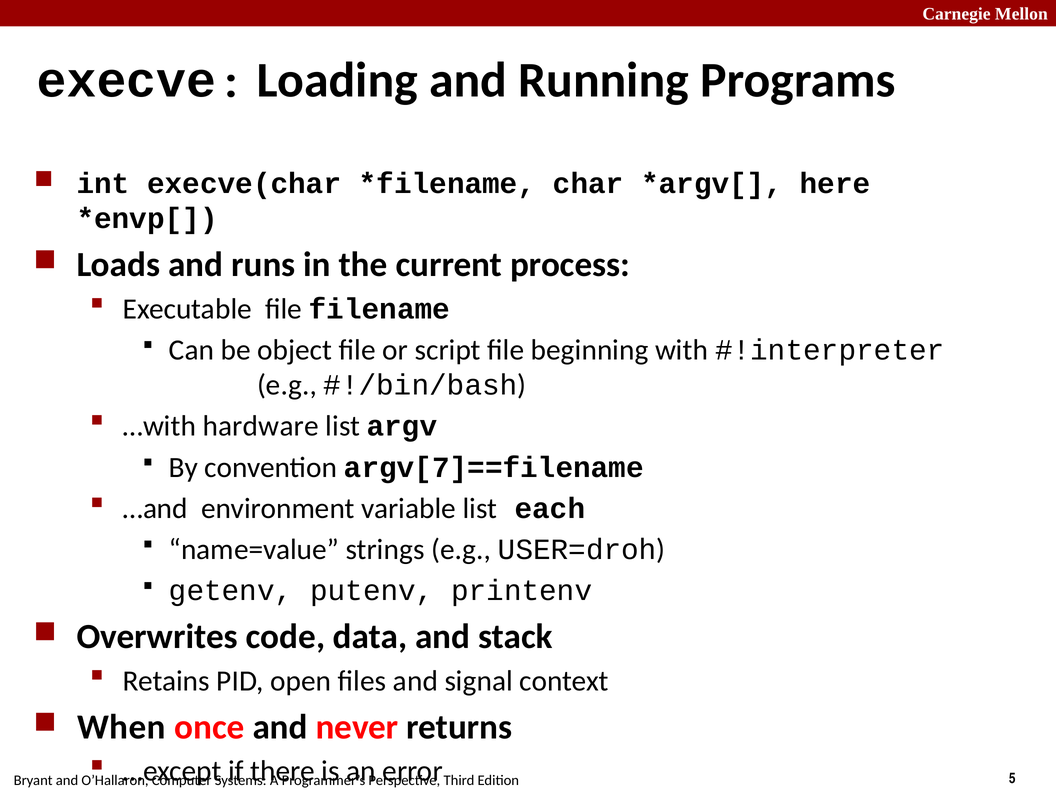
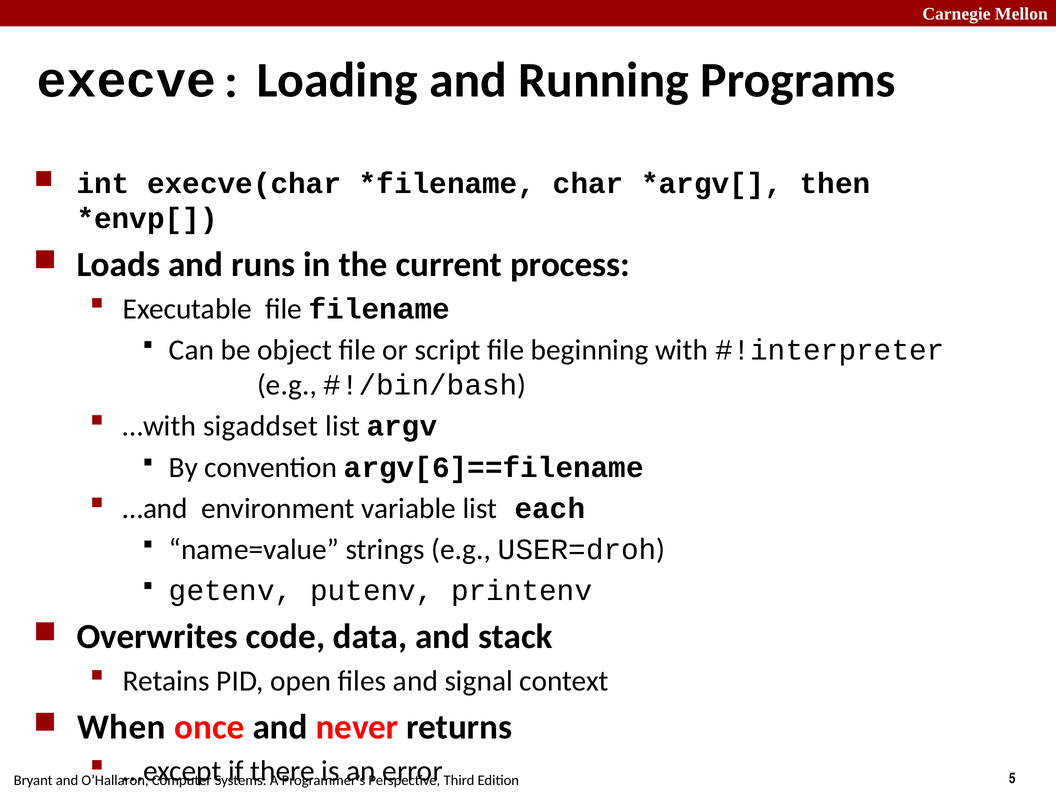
here: here -> then (835, 183)
hardware: hardware -> sigaddset (261, 426)
argv[7]==filename: argv[7]==filename -> argv[6]==filename (494, 467)
